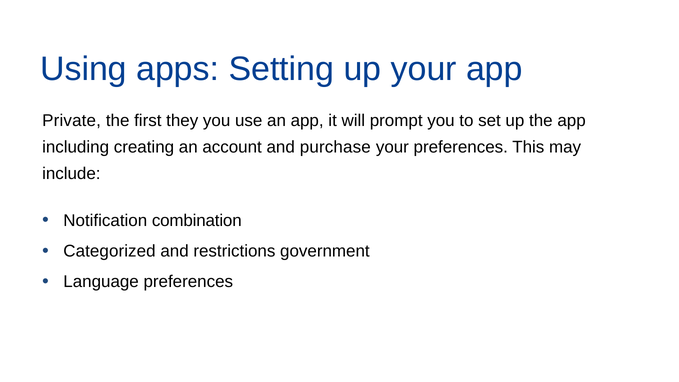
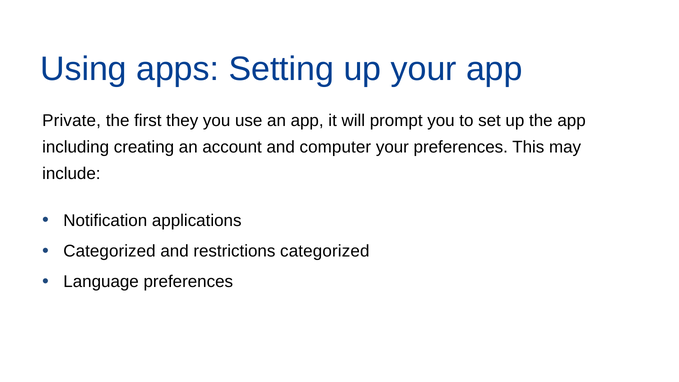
purchase: purchase -> computer (335, 147)
combination: combination -> applications (197, 221)
restrictions government: government -> categorized (325, 251)
